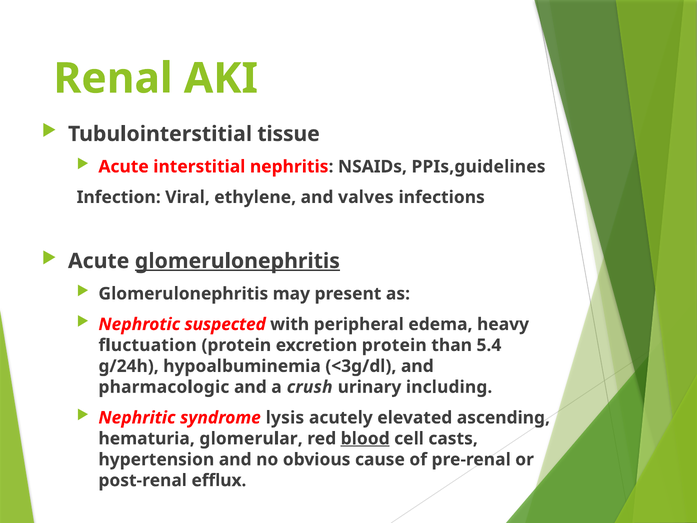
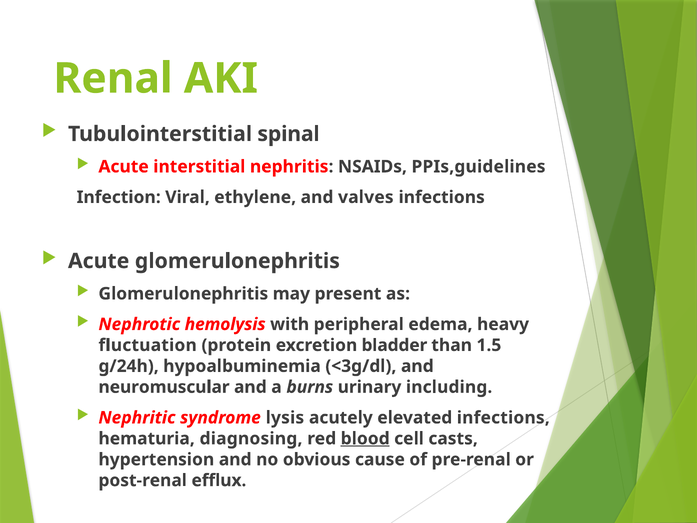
tissue: tissue -> spinal (289, 134)
glomerulonephritis underline: present -> none (237, 261)
suspected: suspected -> hemolysis (225, 324)
excretion protein: protein -> bladder (394, 345)
5.4: 5.4 -> 1.5 (489, 345)
pharmacologic: pharmacologic -> neuromuscular (164, 387)
crush: crush -> burns (310, 387)
elevated ascending: ascending -> infections (503, 417)
glomerular: glomerular -> diagnosing (251, 438)
